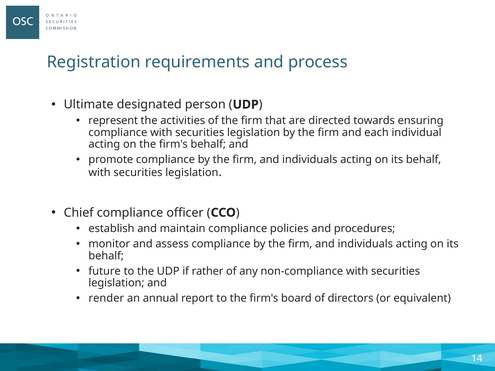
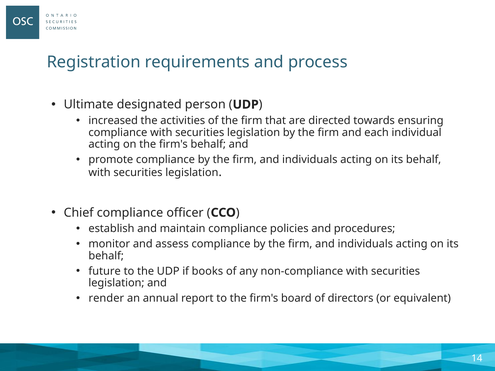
represent: represent -> increased (113, 121)
rather: rather -> books (207, 271)
